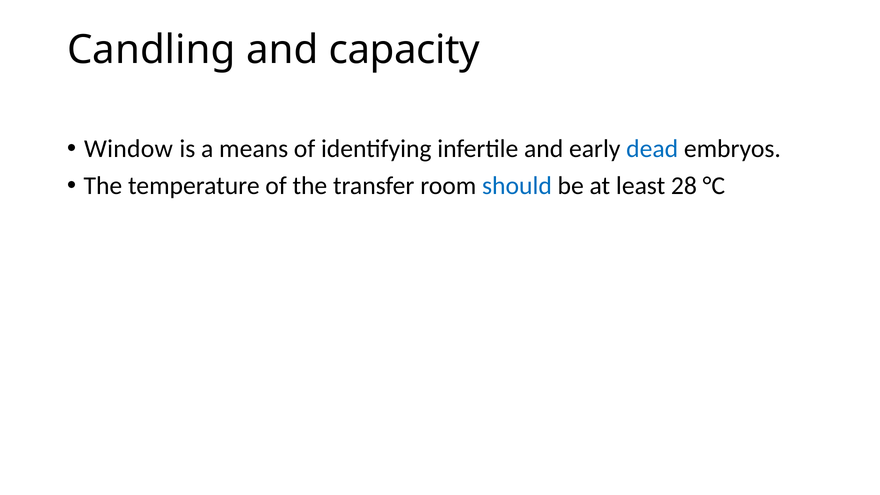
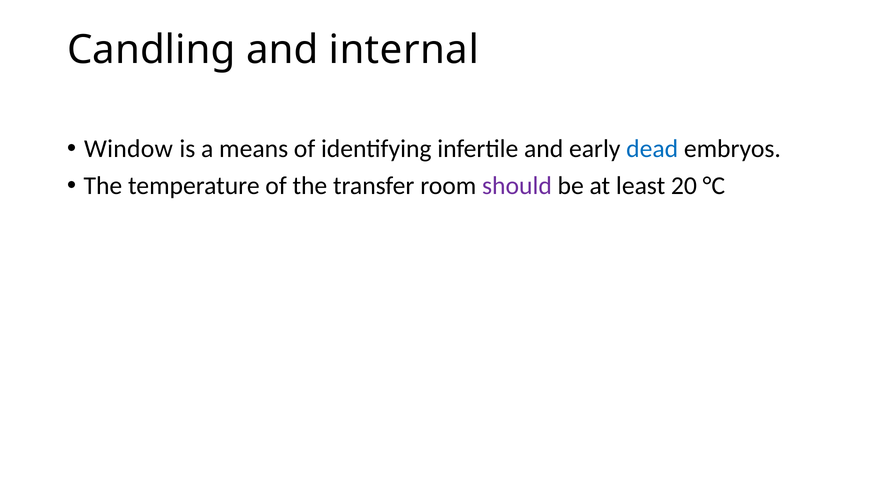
capacity: capacity -> internal (404, 50)
should colour: blue -> purple (517, 186)
28: 28 -> 20 (684, 186)
